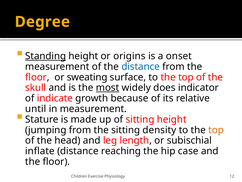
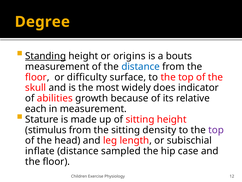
onset: onset -> bouts (179, 56)
sweating: sweating -> difficulty (87, 77)
most underline: present -> none (108, 88)
indicate: indicate -> abilities (55, 98)
until: until -> each (36, 109)
jumping: jumping -> stimulus (46, 130)
top colour: orange -> purple (216, 130)
reaching: reaching -> sampled (121, 151)
